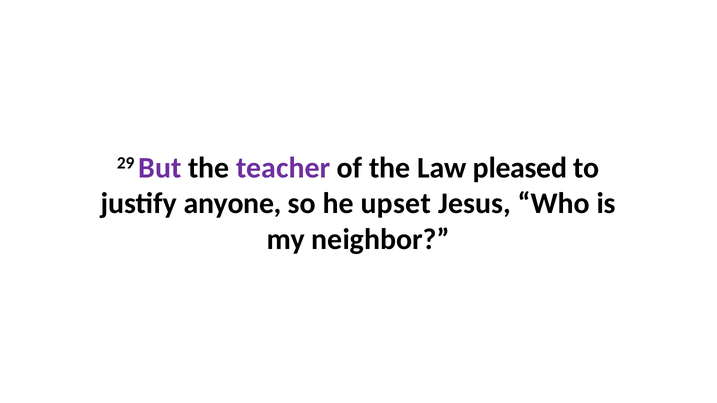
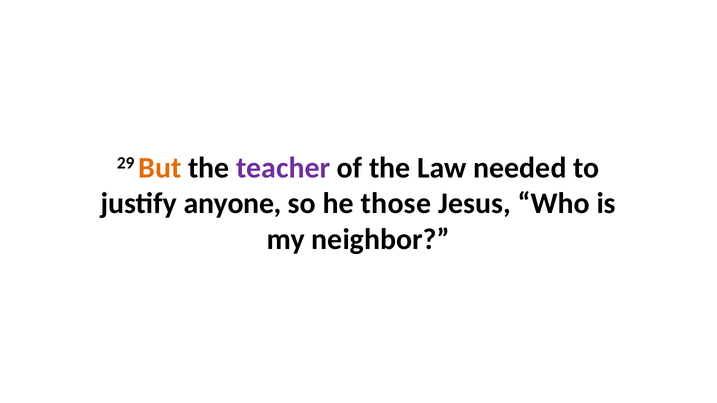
But colour: purple -> orange (160, 168)
pleased: pleased -> needed (520, 168)
upset: upset -> those (396, 204)
